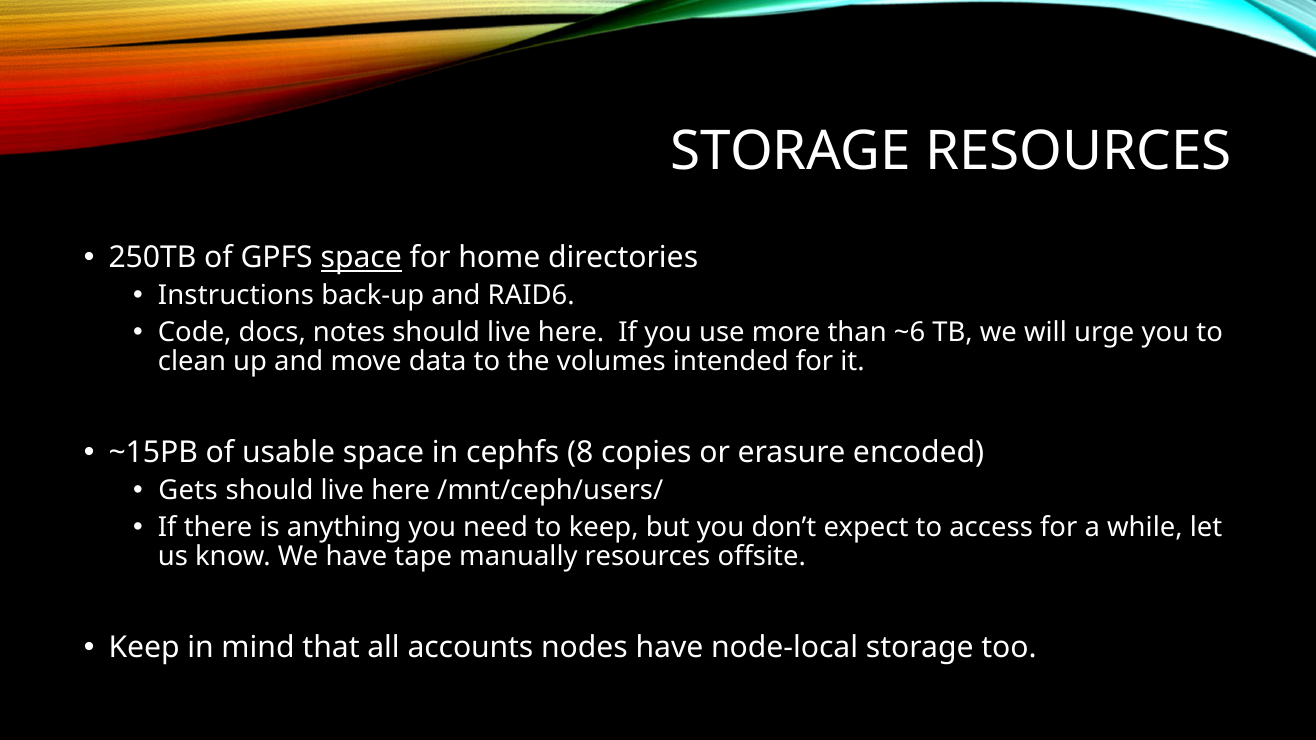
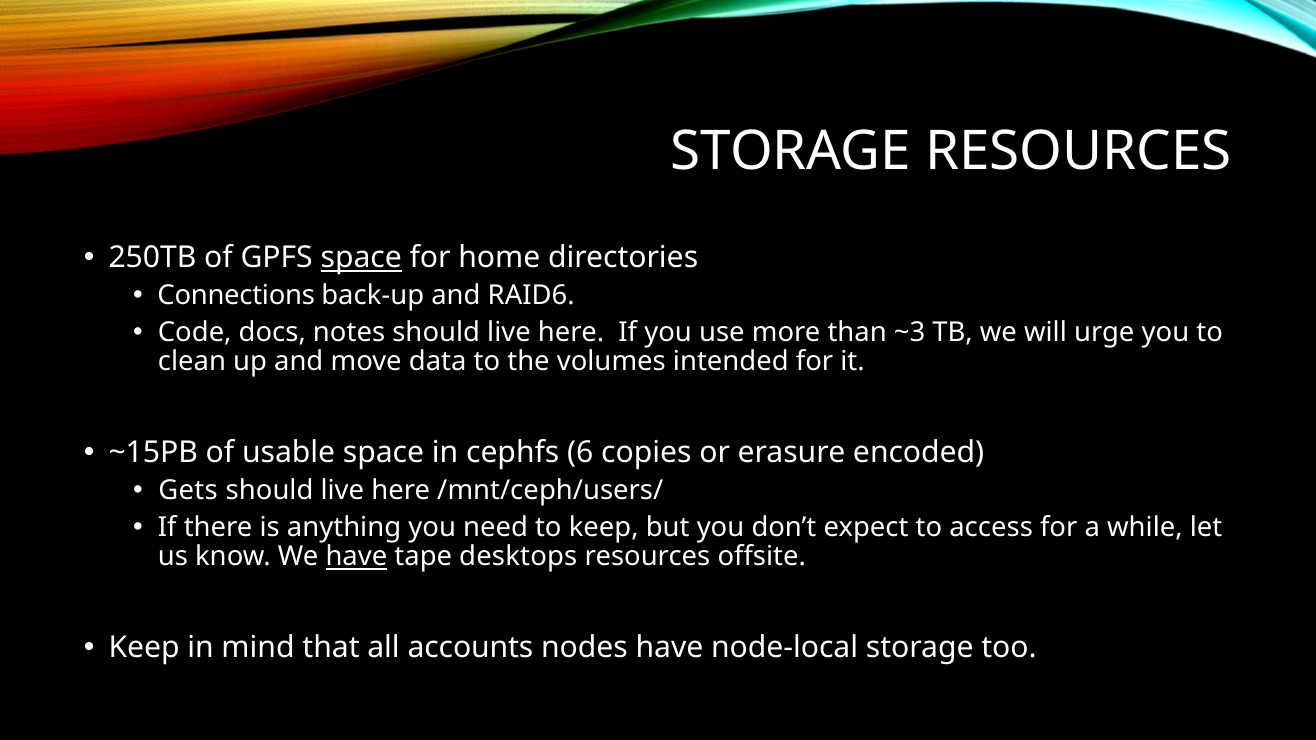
Instructions: Instructions -> Connections (236, 296)
~6: ~6 -> ~3 (910, 332)
8: 8 -> 6 (580, 453)
have underline: none -> present (356, 557)
manually: manually -> desktops (518, 557)
